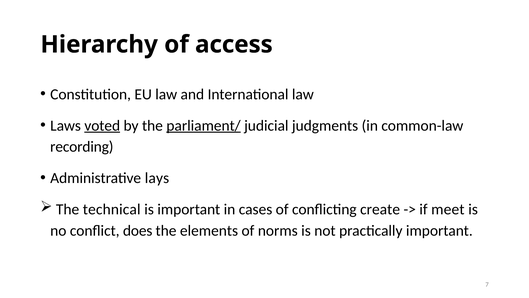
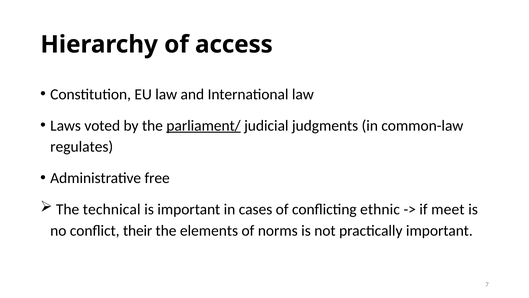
voted underline: present -> none (102, 125)
recording: recording -> regulates (82, 147)
lays: lays -> free (157, 178)
create: create -> ethnic (380, 209)
does: does -> their (138, 230)
